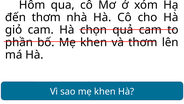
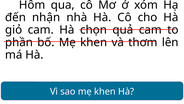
đến thơm: thơm -> nhận (46, 17)
